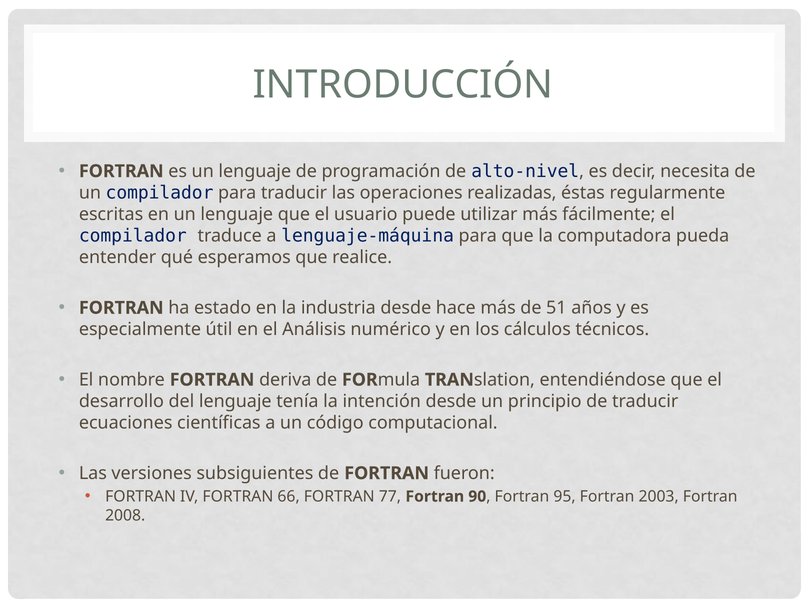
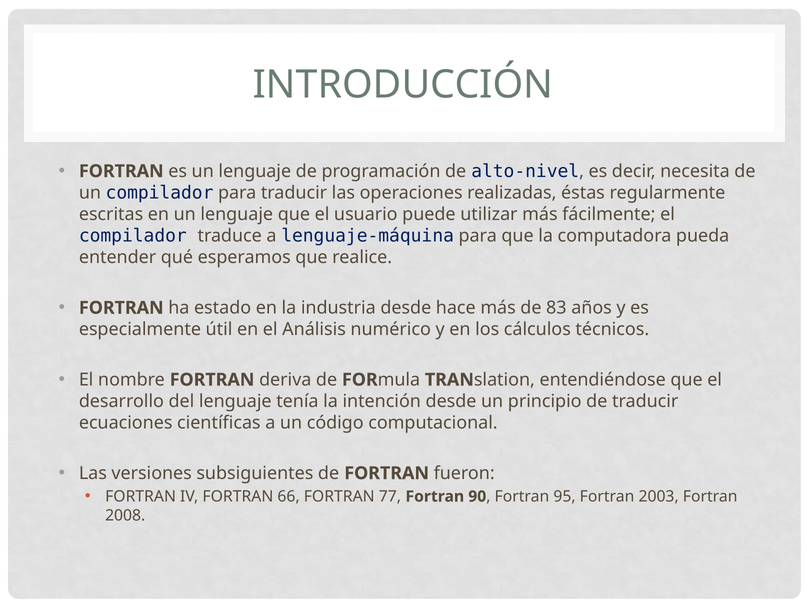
51: 51 -> 83 (556, 308)
